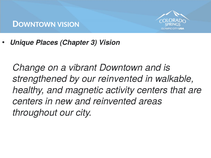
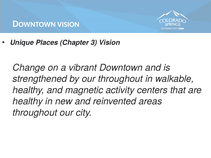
our reinvented: reinvented -> throughout (120, 79)
centers: centers -> healthy (28, 102)
